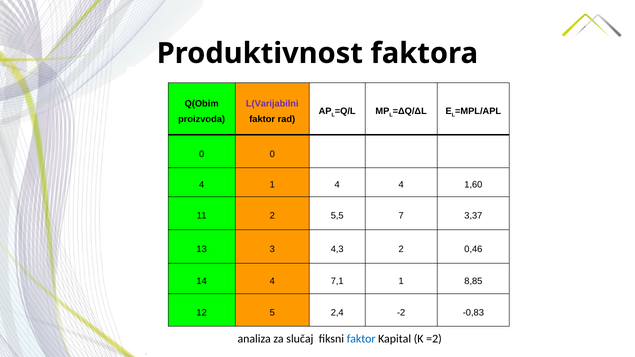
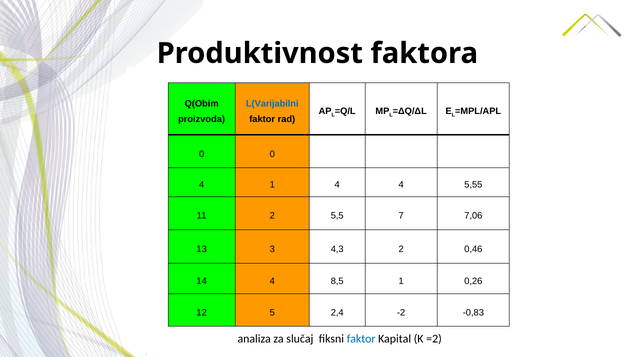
L(Varijabilni colour: purple -> blue (272, 104)
1,60: 1,60 -> 5,55 (473, 185)
3,37: 3,37 -> 7,06 (473, 216)
7,1: 7,1 -> 8,5 (337, 281)
8,85: 8,85 -> 0,26 (473, 281)
